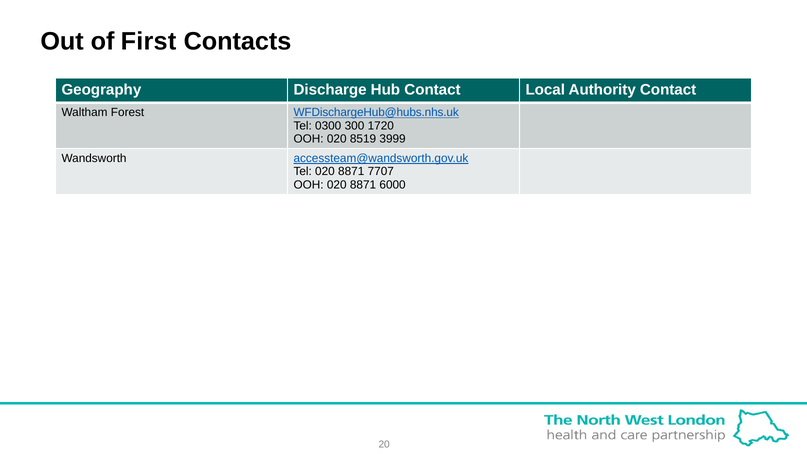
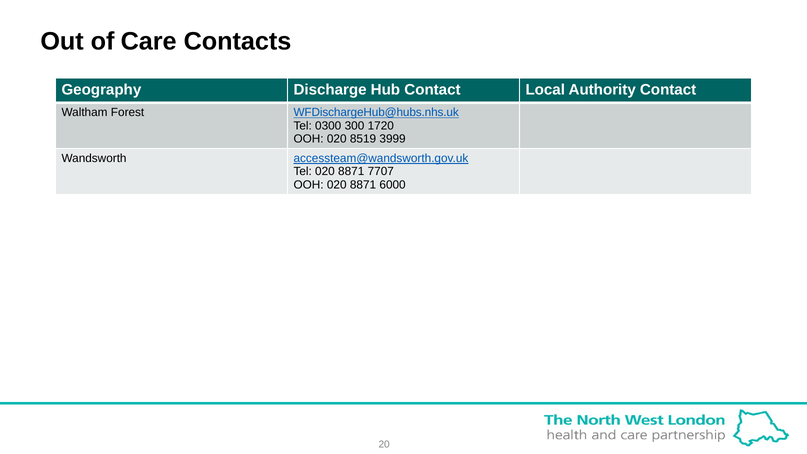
First: First -> Care (149, 41)
